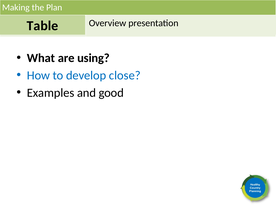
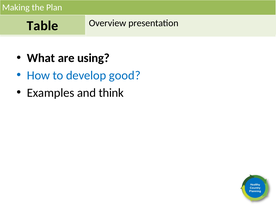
close: close -> good (125, 75)
good: good -> think (111, 93)
